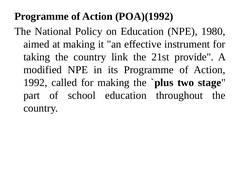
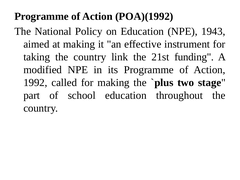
1980: 1980 -> 1943 (213, 31)
provide: provide -> funding (194, 57)
